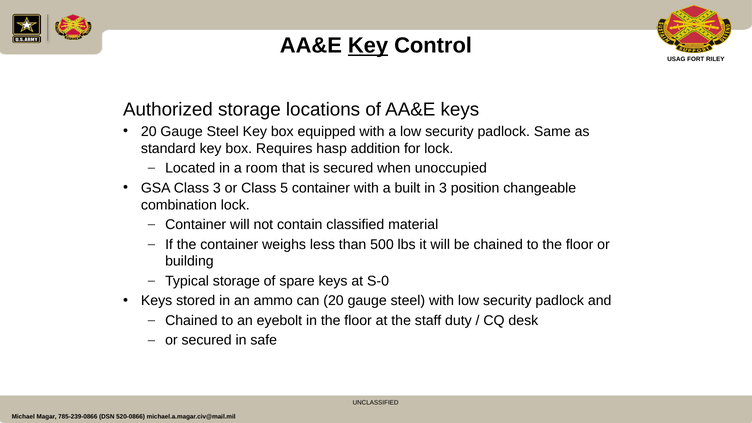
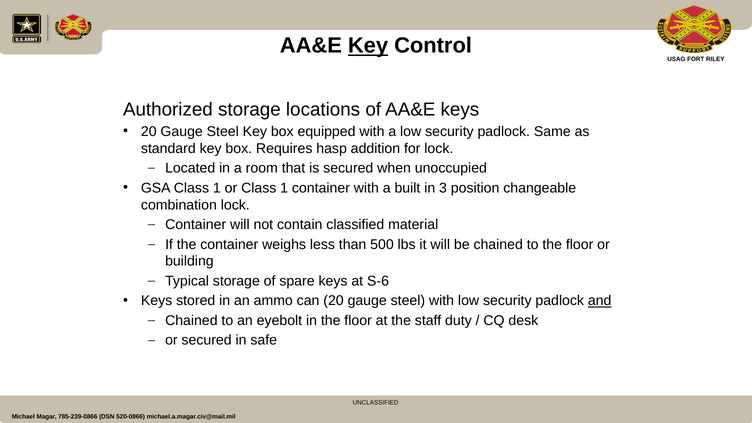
GSA Class 3: 3 -> 1 (217, 188)
or Class 5: 5 -> 1 (284, 188)
S-0: S-0 -> S-6 (378, 281)
and underline: none -> present (600, 301)
